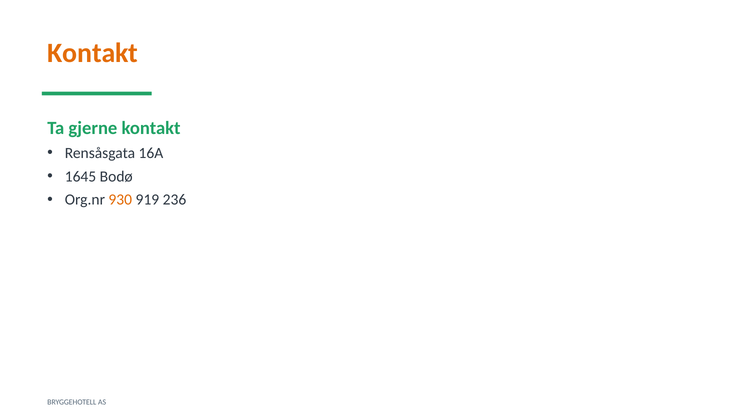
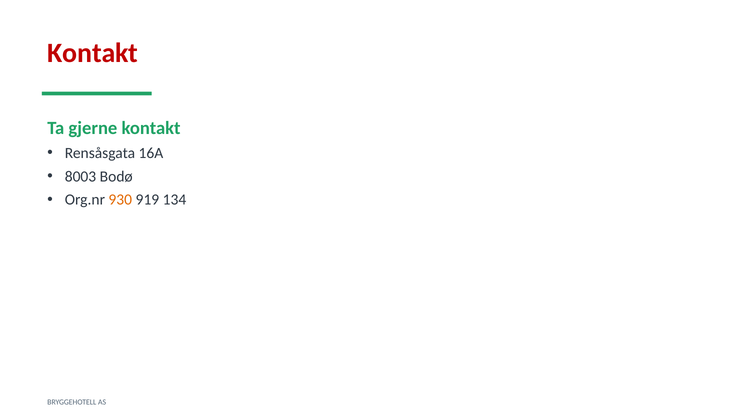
Kontakt colour: orange -> red (93, 53)
1645: 1645 -> 8003 (80, 176)
236: 236 -> 134 (175, 200)
